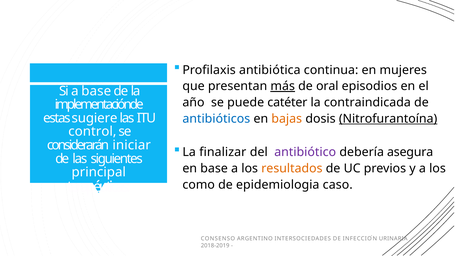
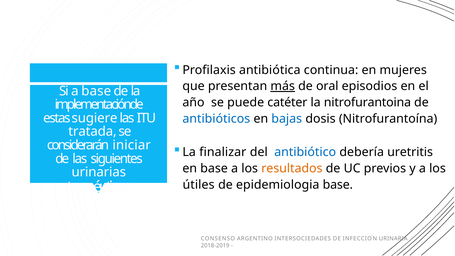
contraindicada: contraindicada -> nitrofurantoina (367, 102)
bajas colour: orange -> blue (287, 119)
Nitrofurantoína underline: present -> none (388, 119)
control: control -> tratada (92, 132)
antibiótico colour: purple -> blue (305, 152)
asegura: asegura -> uretritis (410, 152)
principal: principal -> urinarias (99, 172)
como: como -> útiles (199, 185)
epidemiologia caso: caso -> base (338, 185)
